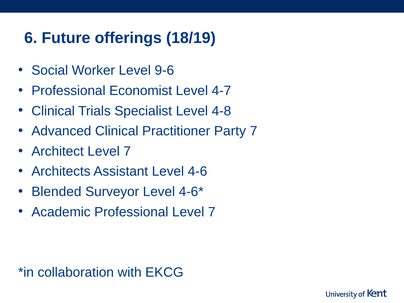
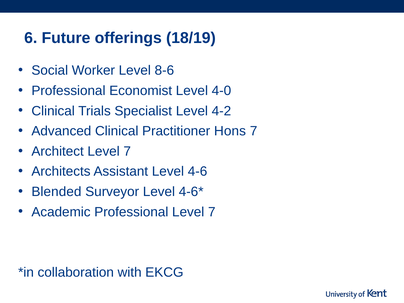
9-6: 9-6 -> 8-6 (164, 71)
4-7: 4-7 -> 4-0 (221, 91)
4-8: 4-8 -> 4-2 (221, 111)
Party: Party -> Hons (230, 131)
